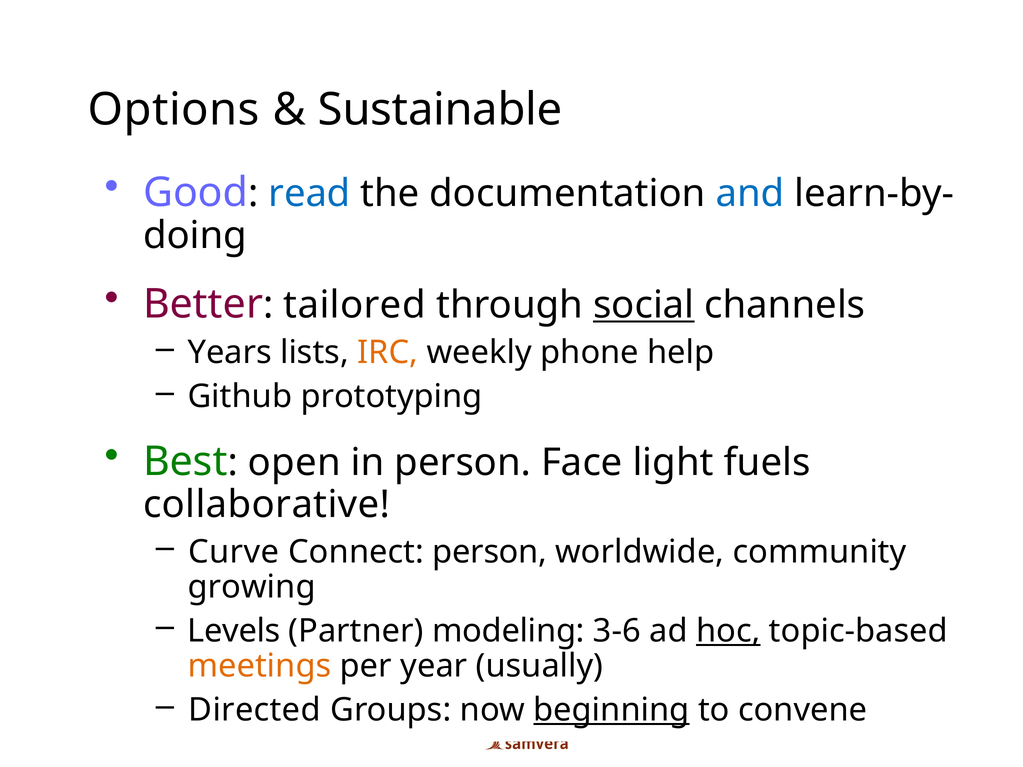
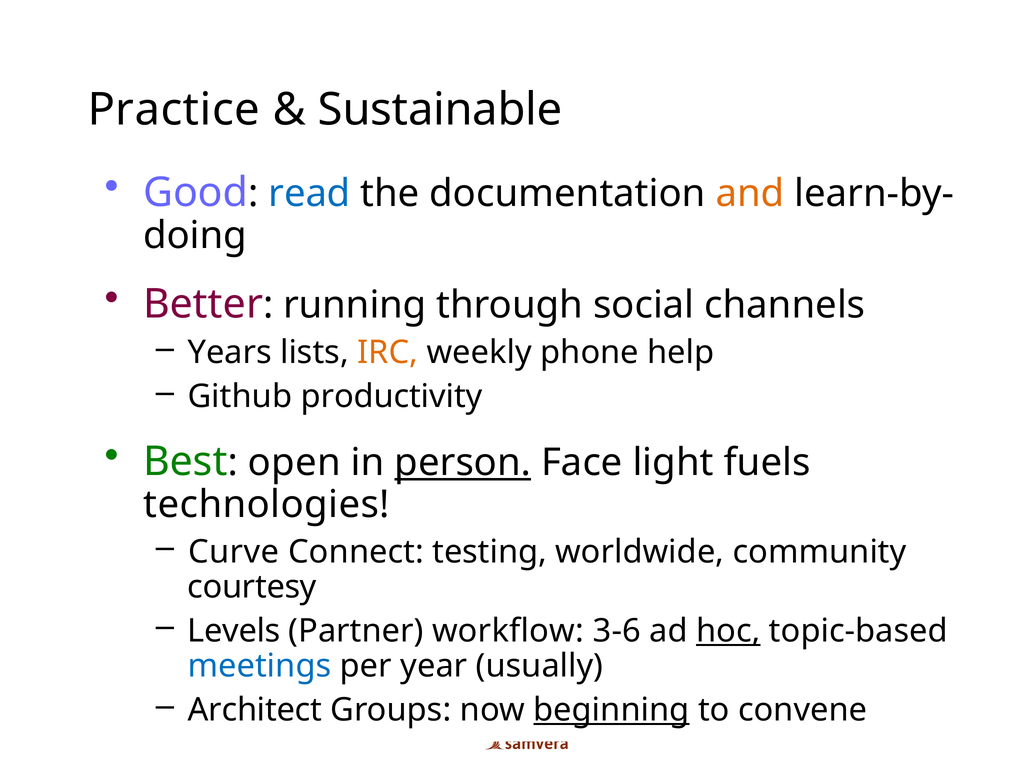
Options: Options -> Practice (174, 110)
and colour: blue -> orange (750, 194)
tailored: tailored -> running (355, 305)
social underline: present -> none (644, 305)
prototyping: prototyping -> productivity (392, 397)
person underline: none -> present (463, 463)
collaborative: collaborative -> technologies (267, 505)
Connect person: person -> testing (490, 552)
growing: growing -> courtesy (252, 587)
modeling: modeling -> workflow (508, 631)
meetings colour: orange -> blue (260, 666)
Directed: Directed -> Architect (255, 710)
